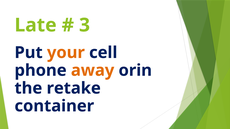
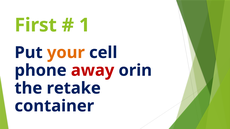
Late: Late -> First (36, 25)
3: 3 -> 1 (84, 25)
away colour: orange -> red (93, 71)
